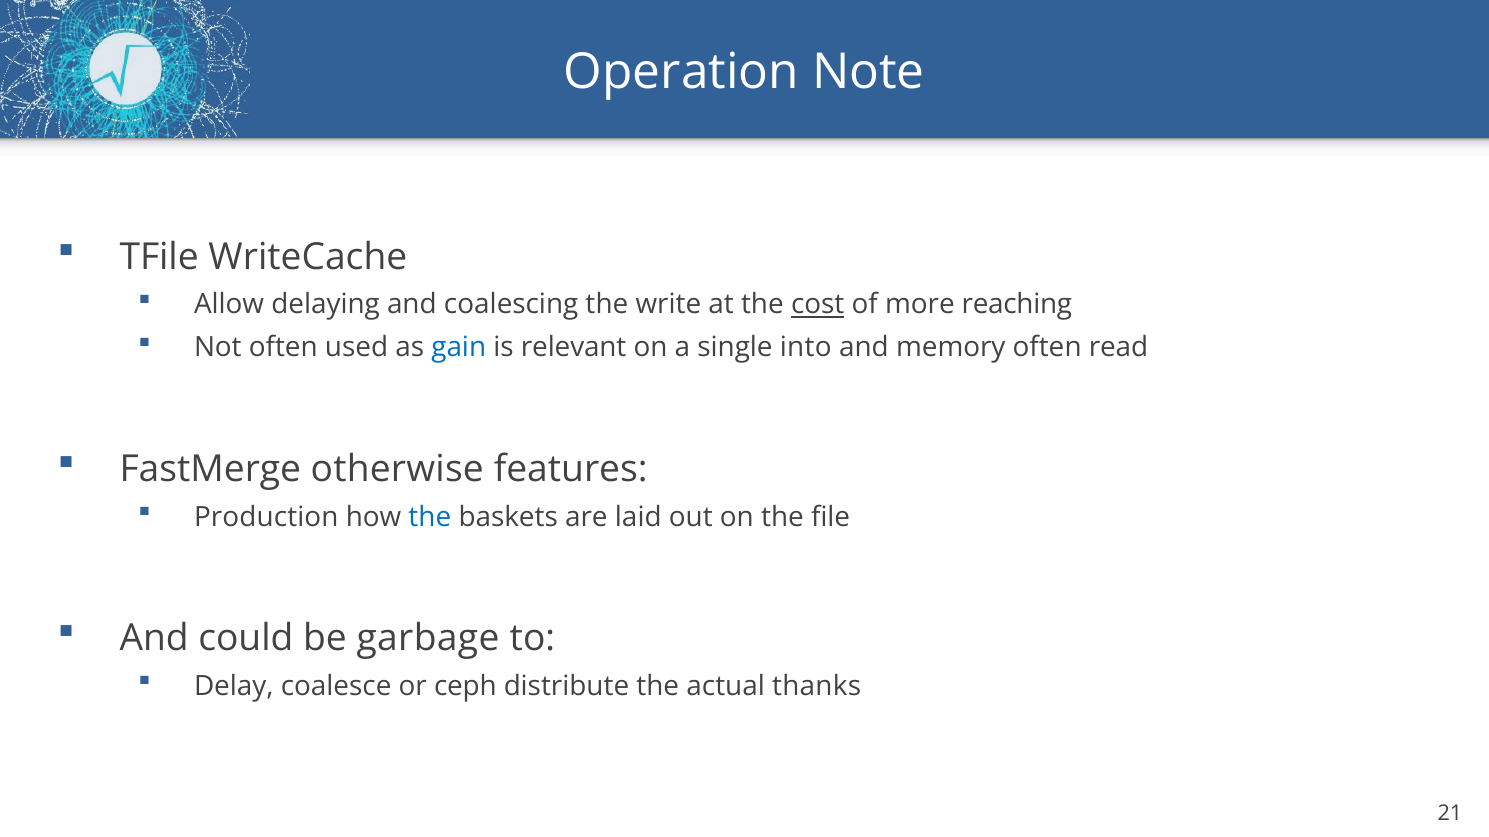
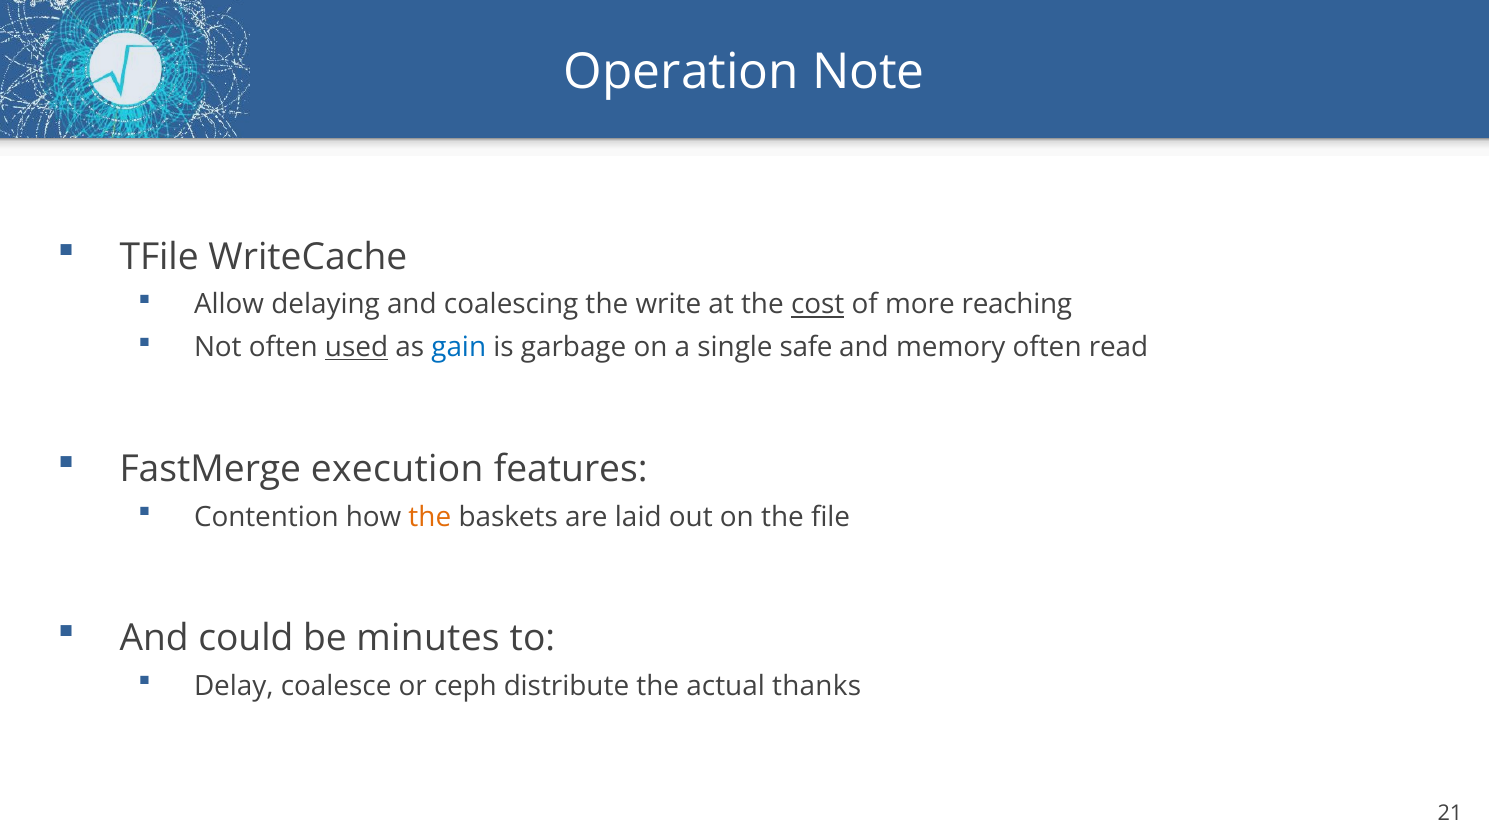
used underline: none -> present (357, 348)
relevant: relevant -> garbage (574, 348)
into: into -> safe (806, 348)
otherwise: otherwise -> execution (397, 469)
Production: Production -> Contention (266, 517)
the colour: blue -> orange (430, 517)
garbage: garbage -> minutes (428, 639)
